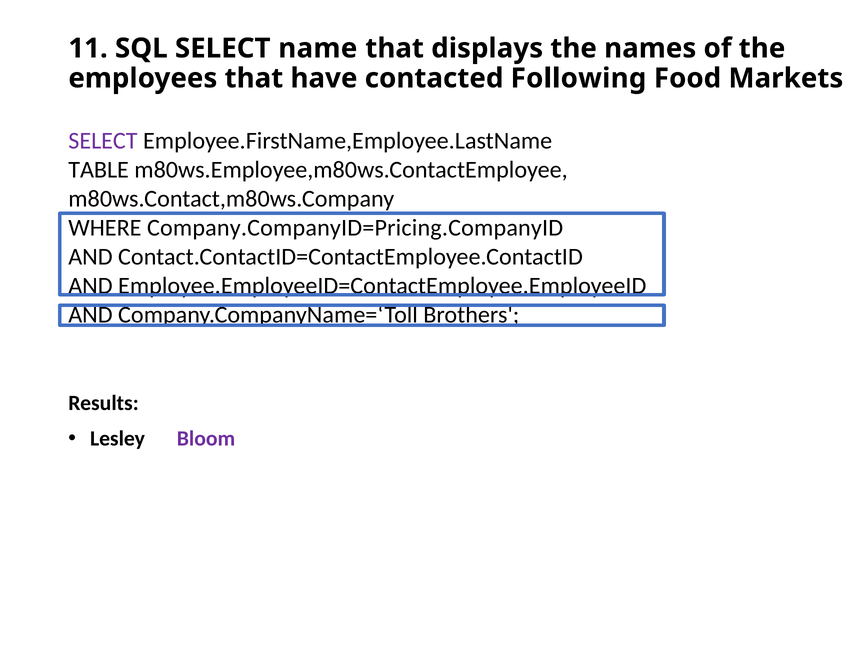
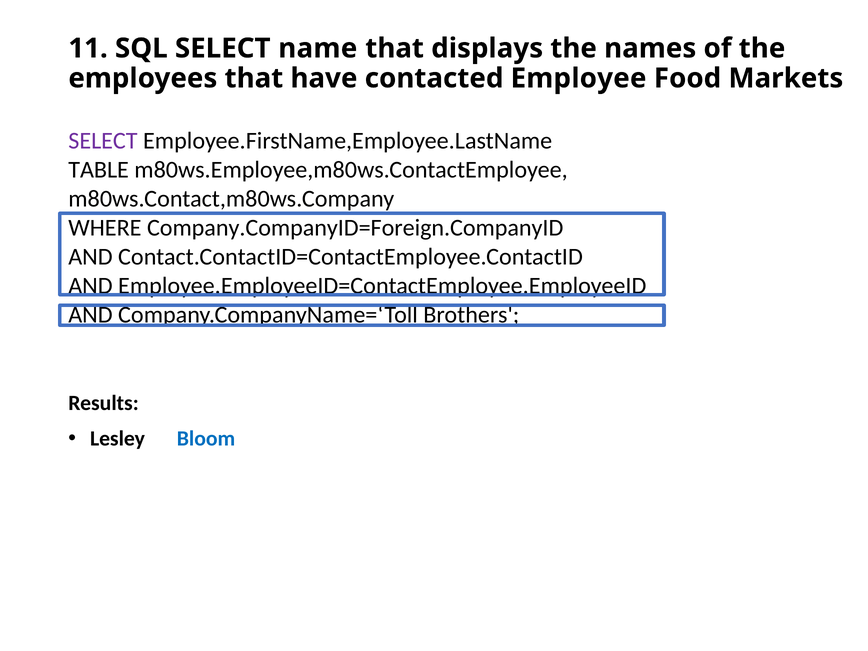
Following: Following -> Employee (579, 78)
Company.CompanyID=Pricing.CompanyID: Company.CompanyID=Pricing.CompanyID -> Company.CompanyID=Foreign.CompanyID (355, 228)
Bloom colour: purple -> blue (206, 439)
